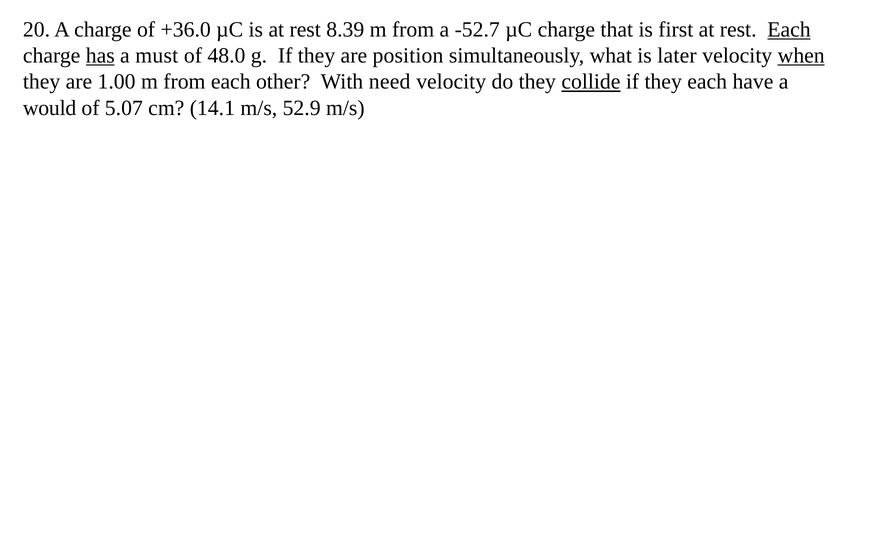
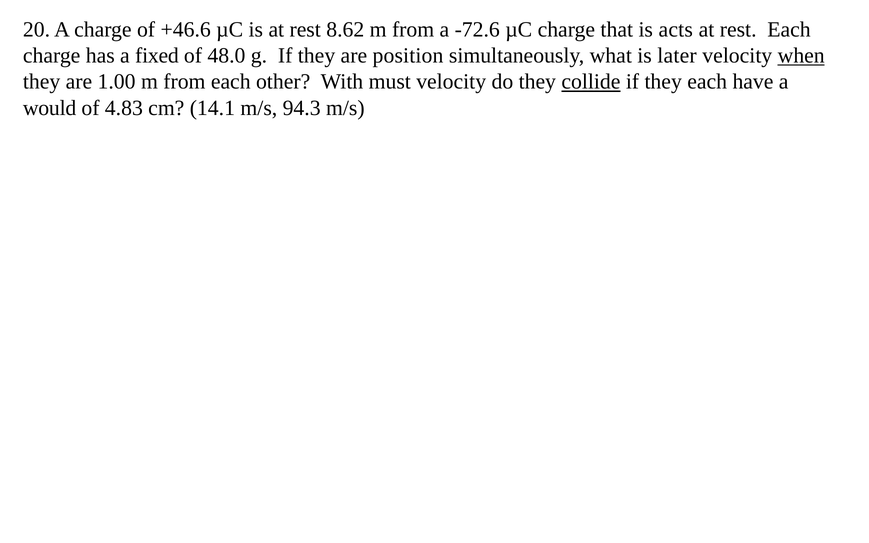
+36.0: +36.0 -> +46.6 (186, 30)
8.39: 8.39 -> 8.62 (345, 30)
-52.7: -52.7 -> -72.6 (477, 30)
first: first -> acts (676, 30)
Each underline: present -> none (789, 30)
has underline: present -> none (100, 56)
must: must -> fixed (157, 56)
need: need -> must (390, 82)
5.07: 5.07 -> 4.83 (124, 108)
52.9: 52.9 -> 94.3 (302, 108)
